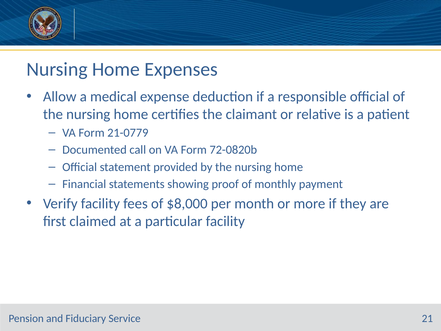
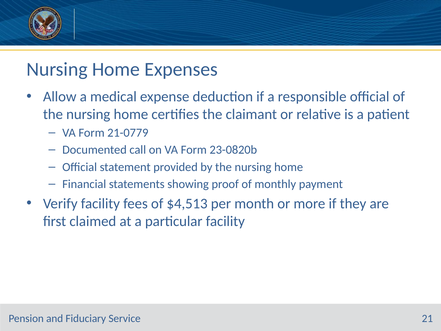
72-0820b: 72-0820b -> 23-0820b (233, 150)
$8,000: $8,000 -> $4,513 (187, 203)
